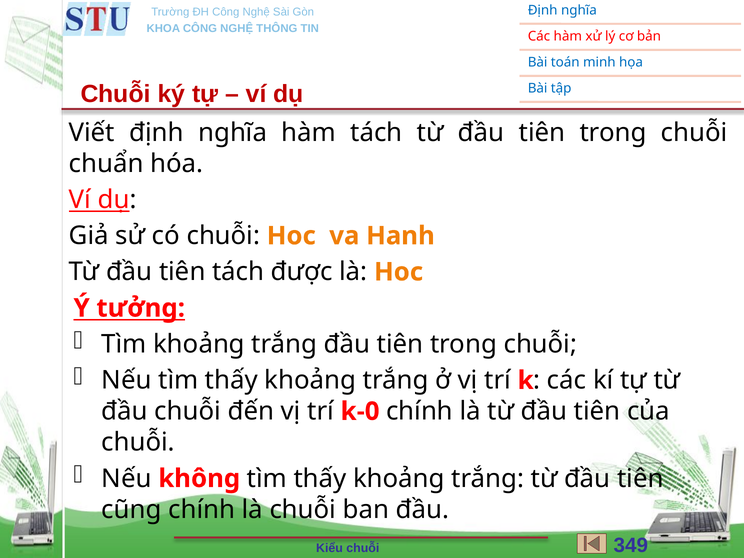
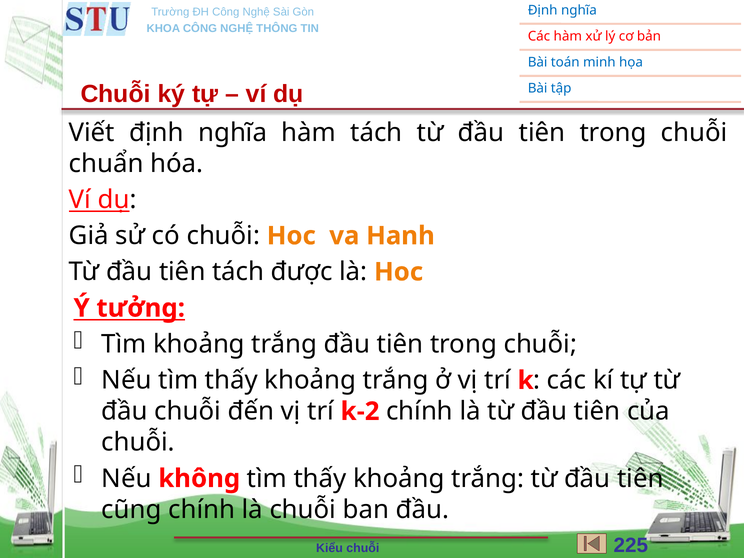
k-0: k-0 -> k-2 (360, 411)
349: 349 -> 225 (631, 545)
